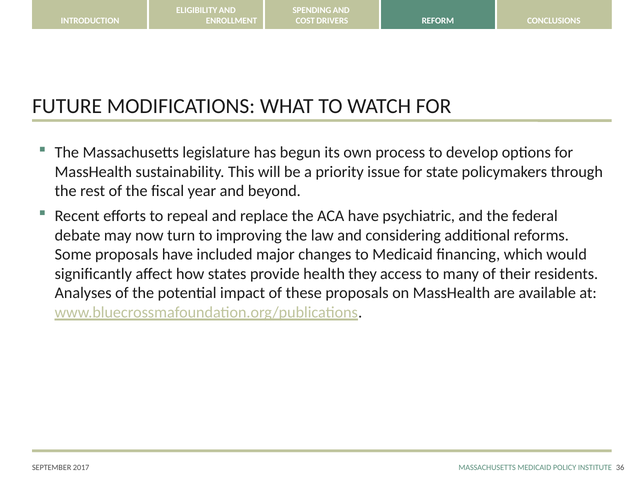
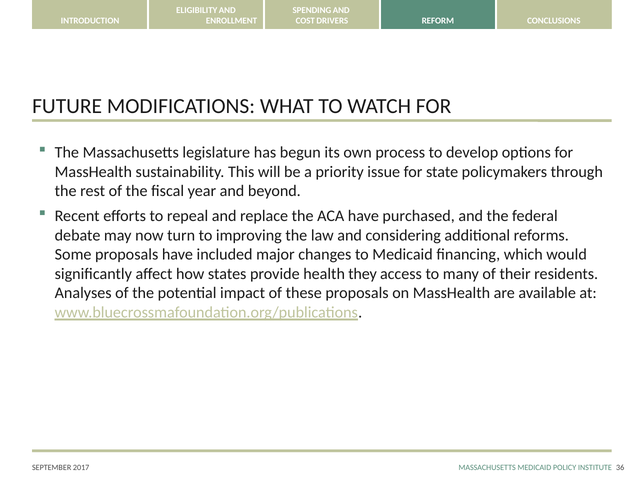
psychiatric: psychiatric -> purchased (419, 216)
